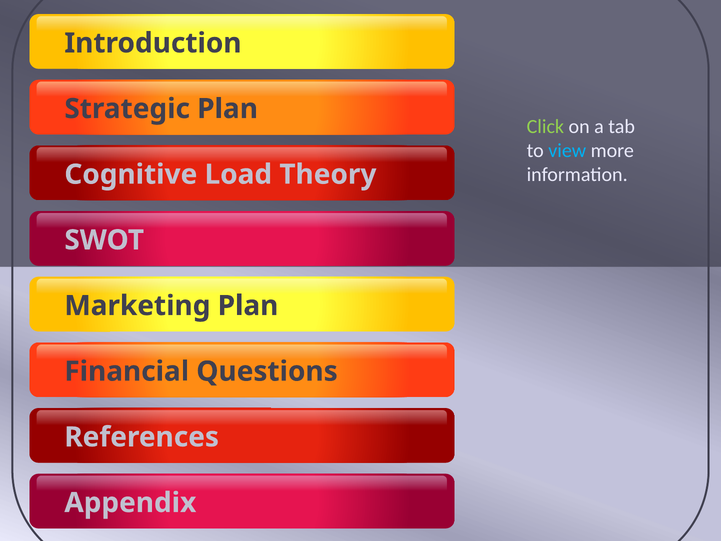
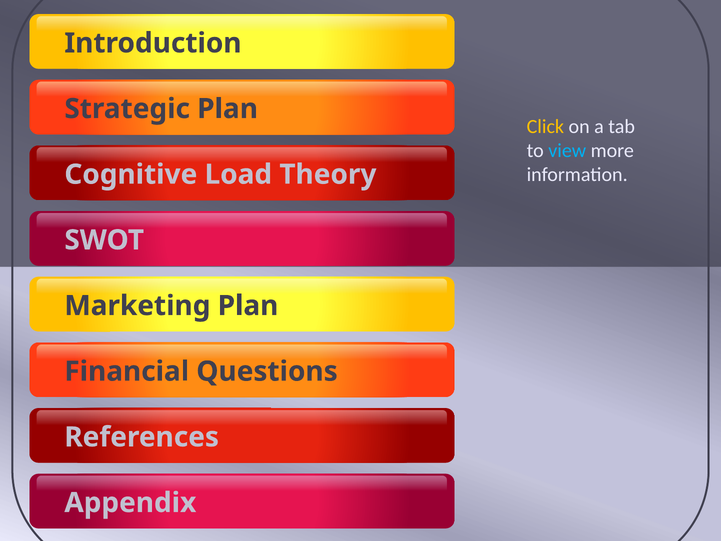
Click colour: light green -> yellow (545, 126)
